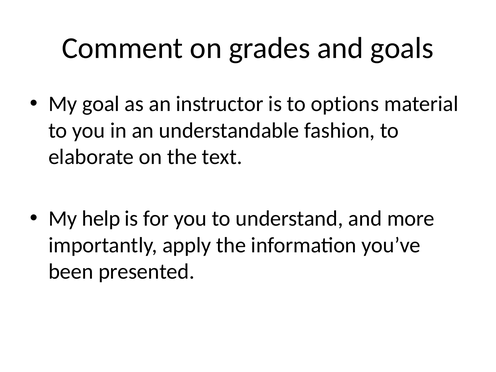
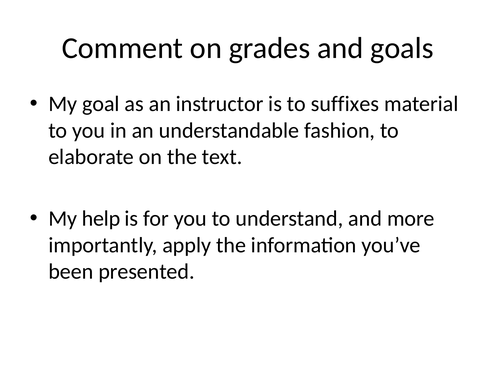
options: options -> suffixes (345, 104)
